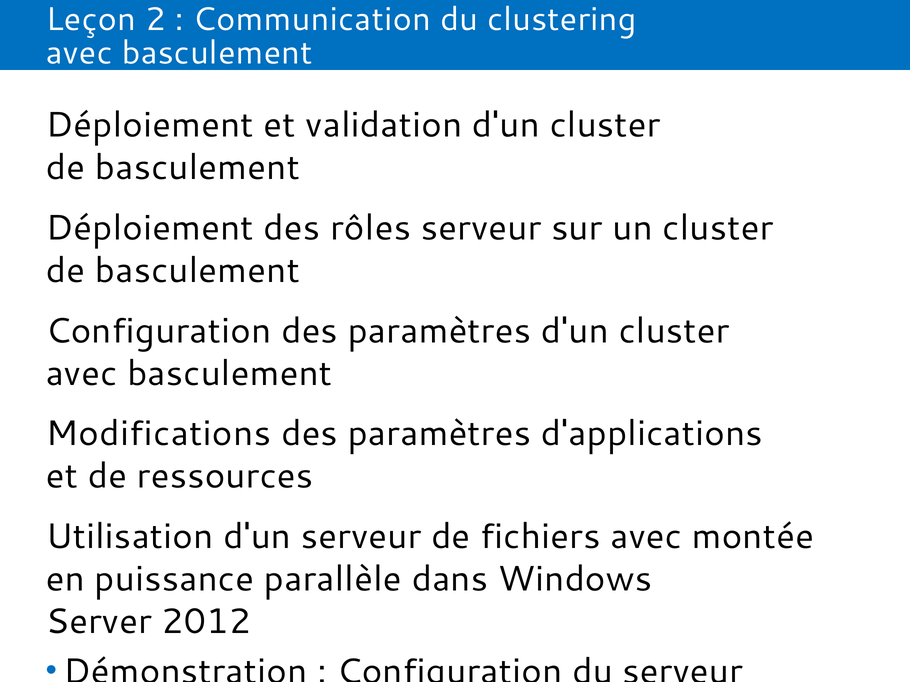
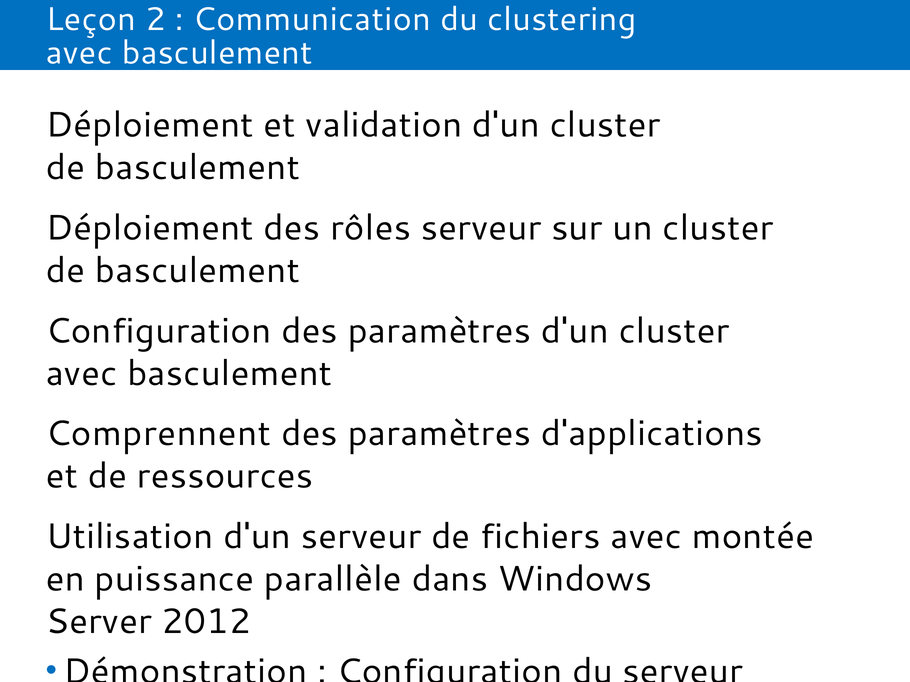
Modifications: Modifications -> Comprennent (158, 434)
